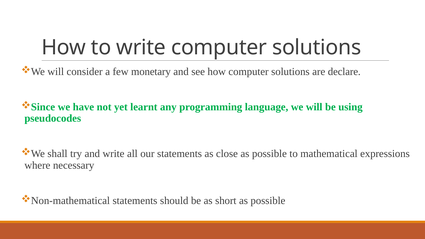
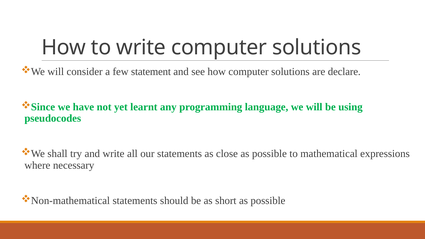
monetary: monetary -> statement (151, 72)
